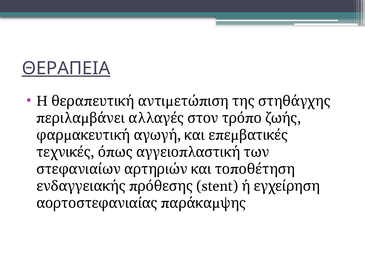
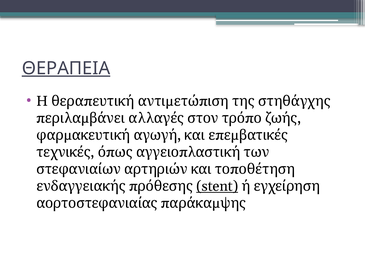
stent underline: none -> present (217, 186)
